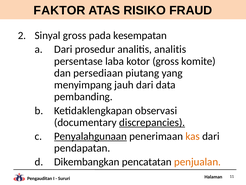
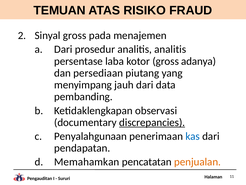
FAKTOR: FAKTOR -> TEMUAN (60, 10)
kesempatan: kesempatan -> menajemen (140, 35)
komite: komite -> adanya (199, 61)
Penyalahgunaan underline: present -> none (91, 136)
kas colour: orange -> blue (193, 136)
Dikembangkan: Dikembangkan -> Memahamkan (87, 161)
